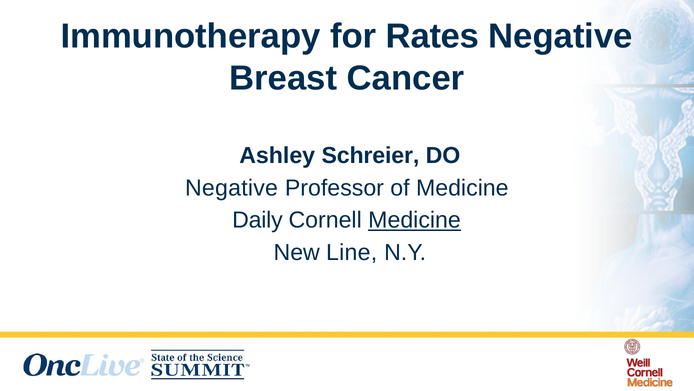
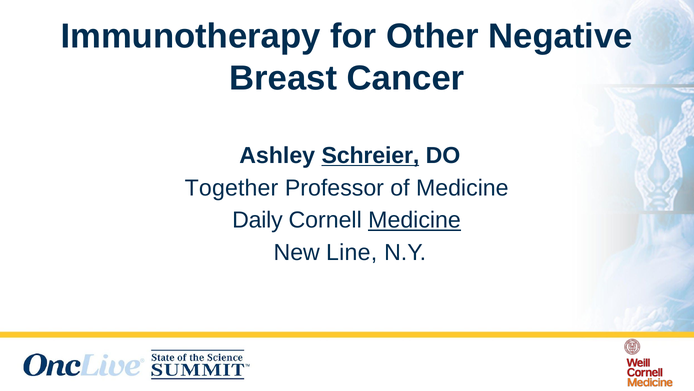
Rates: Rates -> Other (432, 36)
Schreier underline: none -> present (370, 155)
Negative: Negative -> Together (232, 188)
